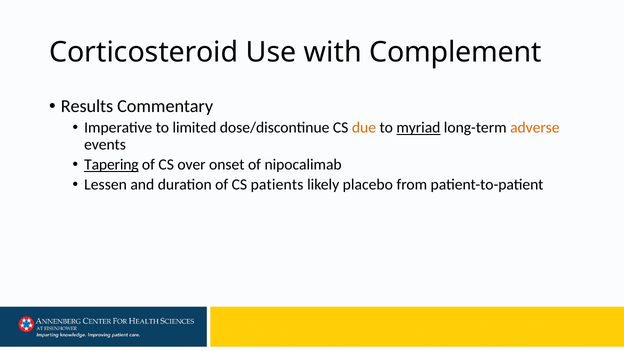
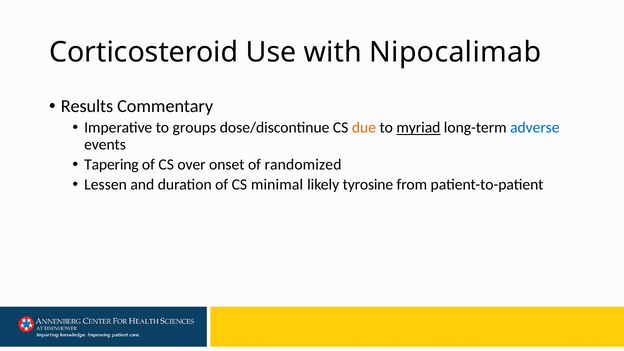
Complement: Complement -> Nipocalimab (455, 52)
limited: limited -> groups (194, 128)
adverse colour: orange -> blue (535, 128)
Tapering underline: present -> none (111, 165)
nipocalimab: nipocalimab -> randomized (303, 165)
patients: patients -> minimal (277, 185)
placebo: placebo -> tyrosine (368, 185)
